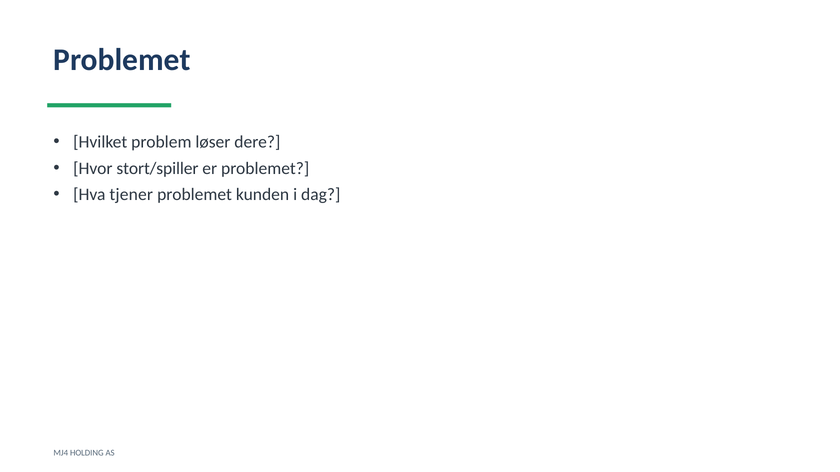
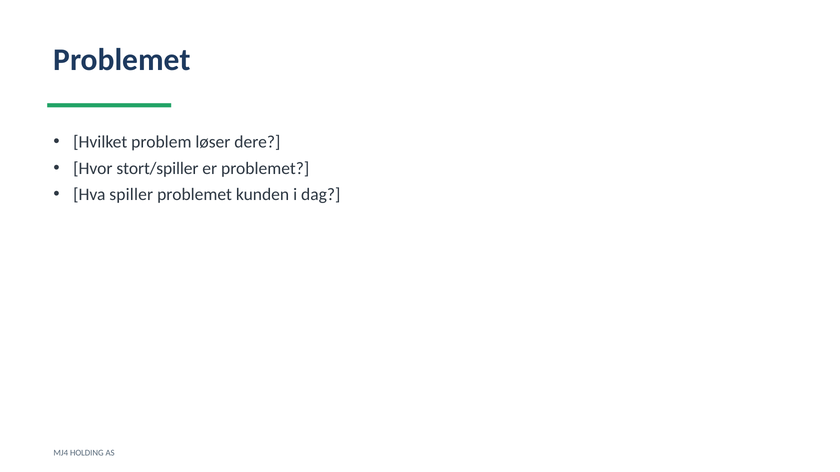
tjener: tjener -> spiller (131, 195)
